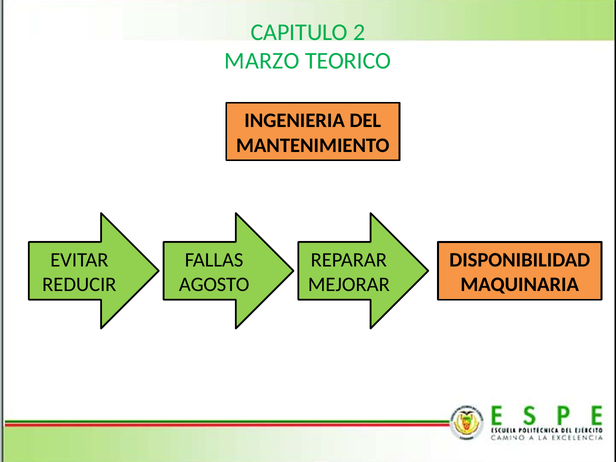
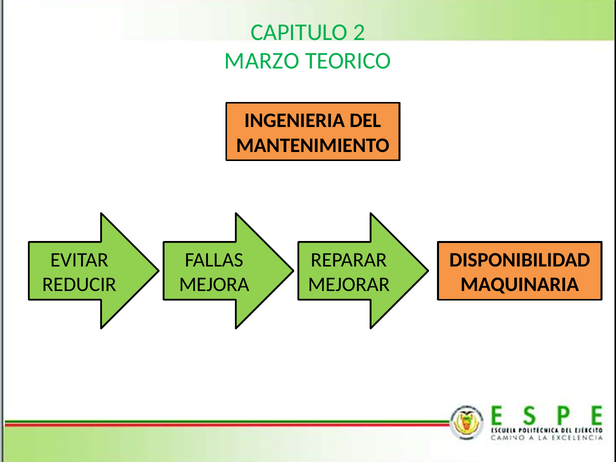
AGOSTO: AGOSTO -> MEJORA (214, 285)
